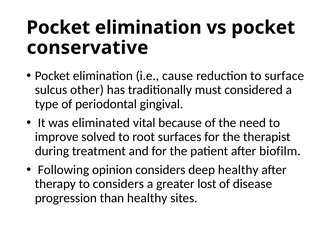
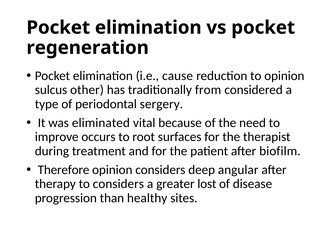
conservative: conservative -> regeneration (88, 48)
to surface: surface -> opinion (284, 76)
must: must -> from (208, 90)
gingival: gingival -> sergery (161, 104)
solved: solved -> occurs (98, 137)
Following: Following -> Therefore (64, 170)
deep healthy: healthy -> angular (238, 170)
